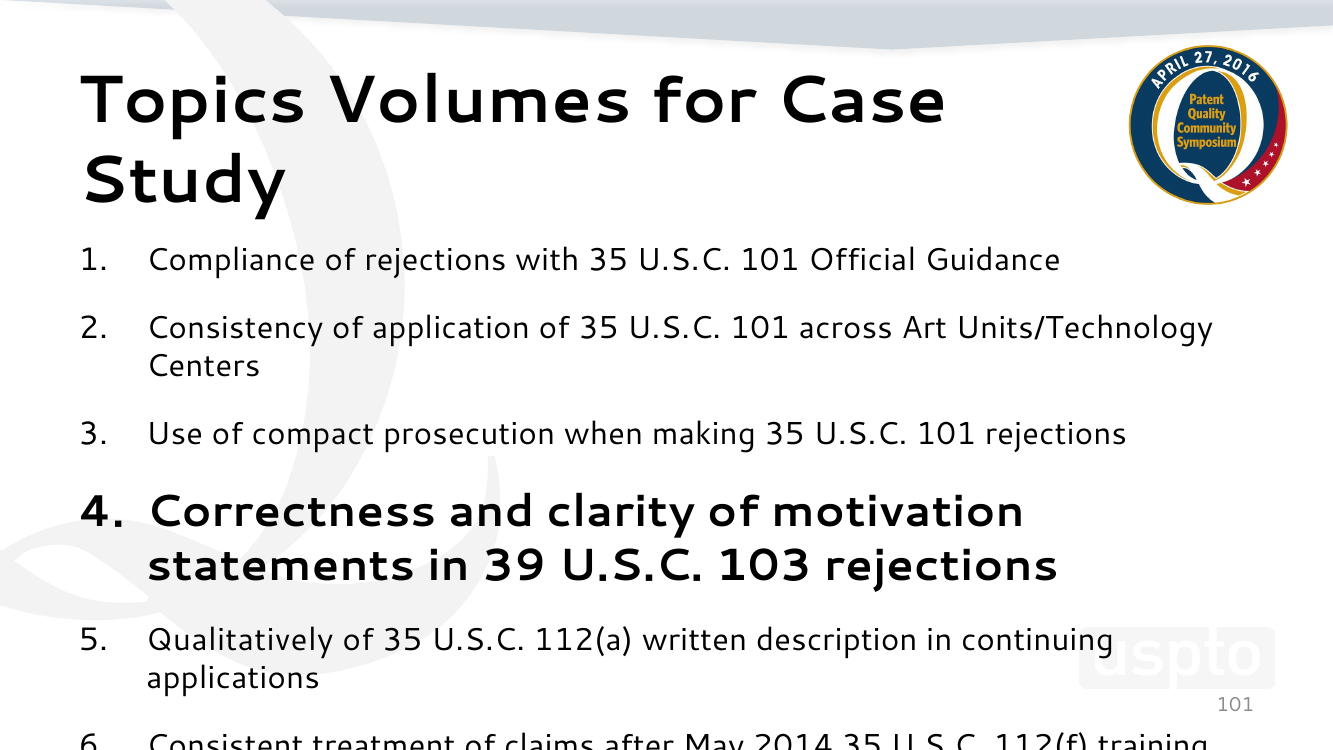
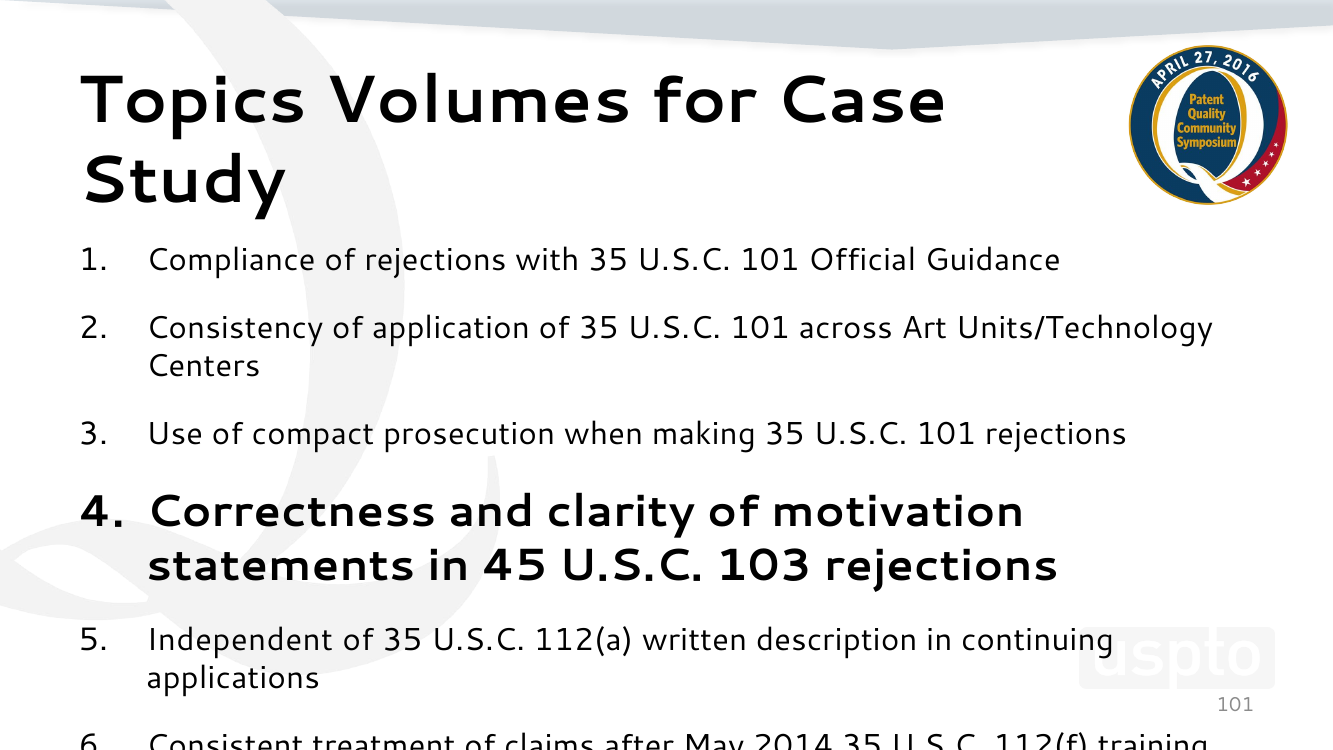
39: 39 -> 45 (514, 565)
Qualitatively: Qualitatively -> Independent (240, 640)
